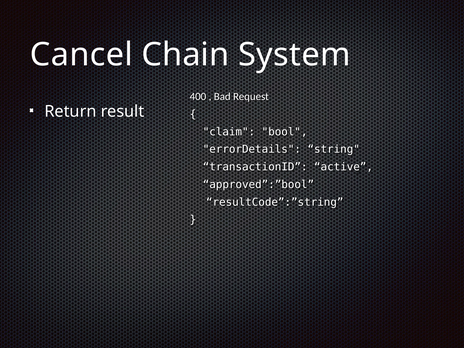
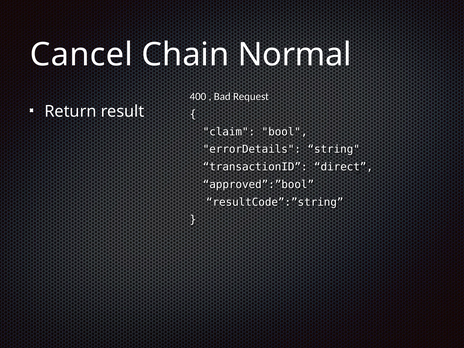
System: System -> Normal (295, 55)
active: active -> direct (344, 167)
